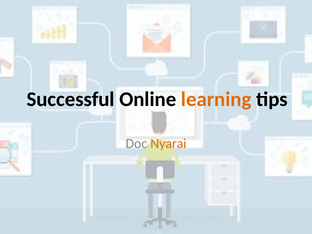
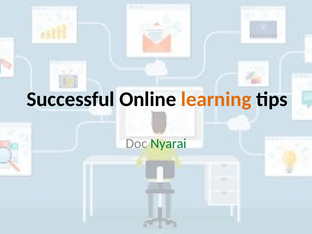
Nyarai colour: orange -> green (168, 143)
